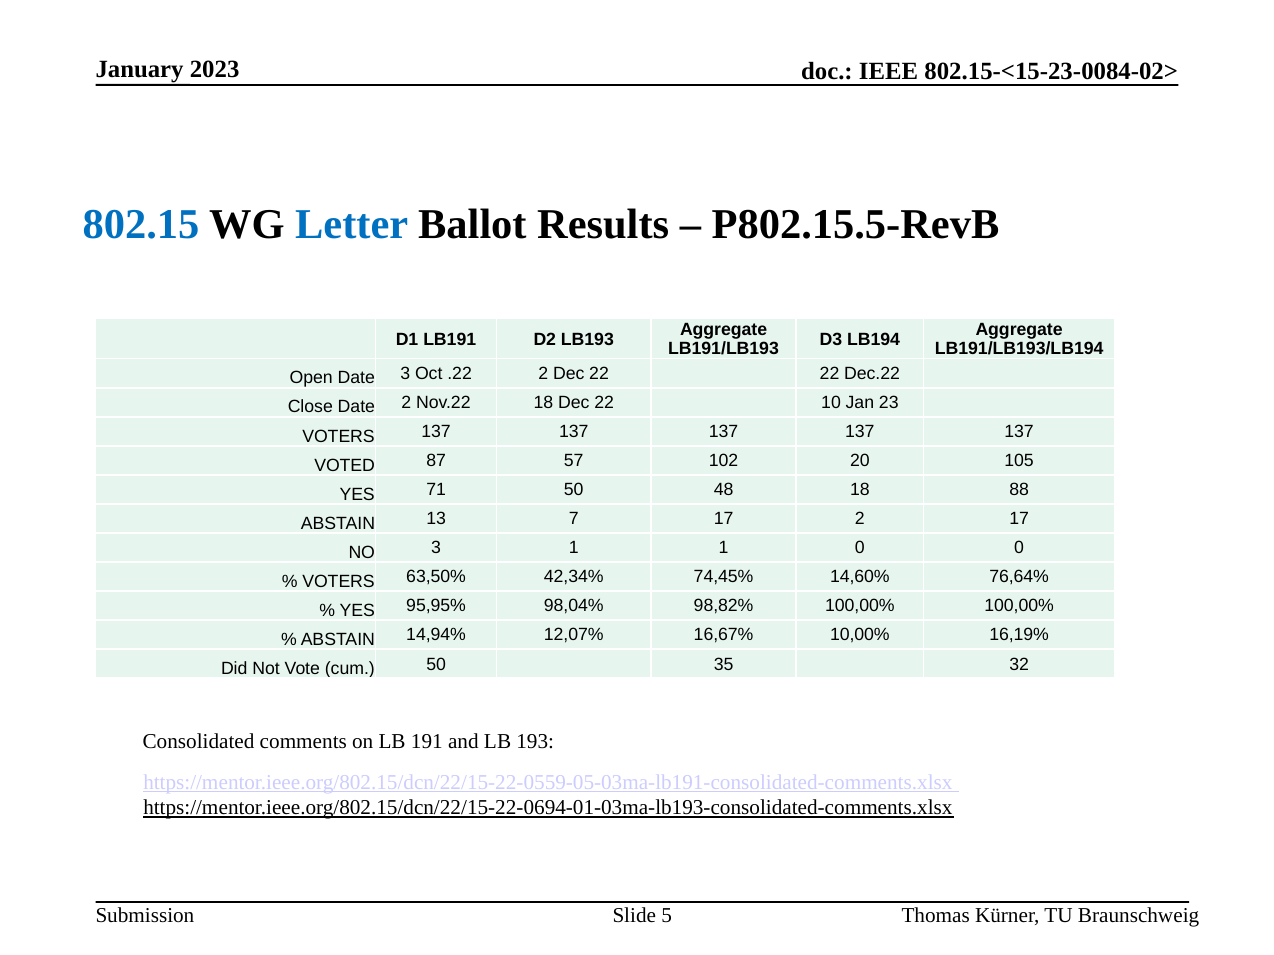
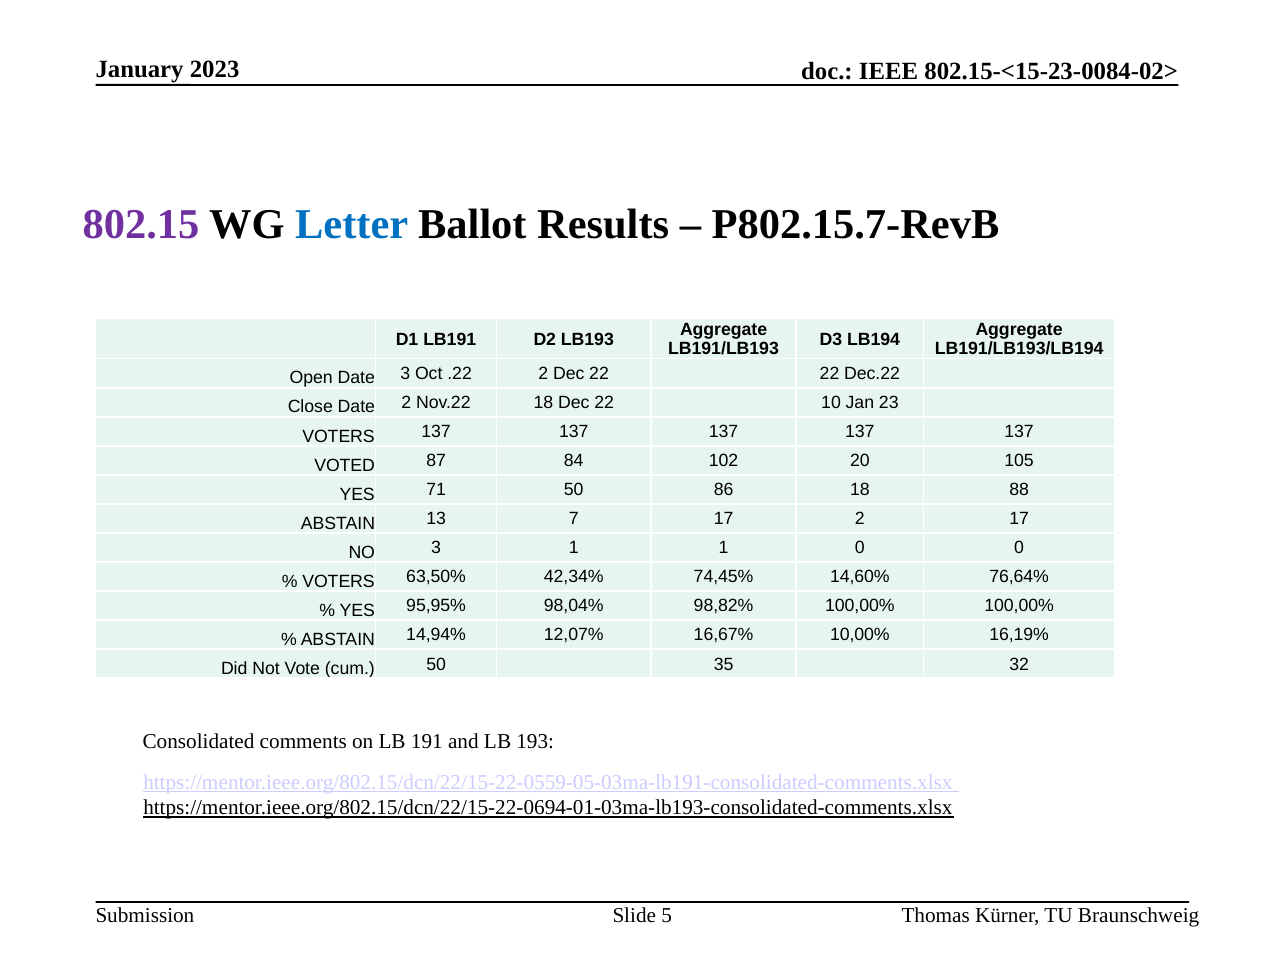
802.15 colour: blue -> purple (141, 224)
P802.15.5-RevB: P802.15.5-RevB -> P802.15.7-RevB (855, 224)
57: 57 -> 84 (574, 461)
48: 48 -> 86 (724, 490)
